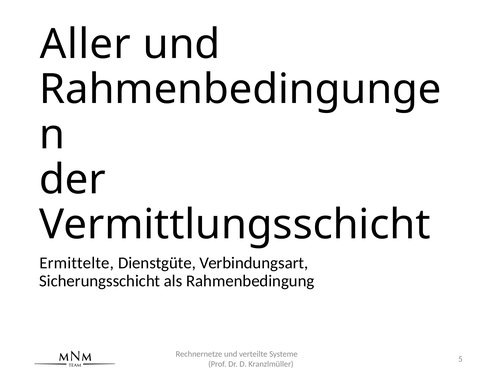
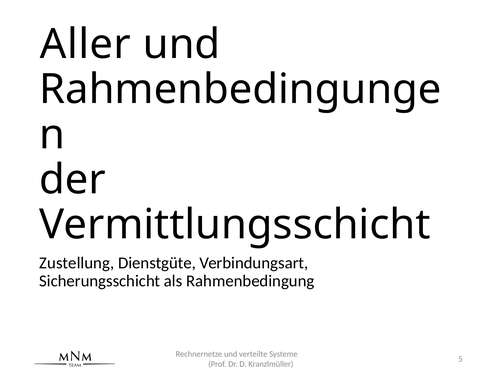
Ermittelte: Ermittelte -> Zustellung (77, 263)
